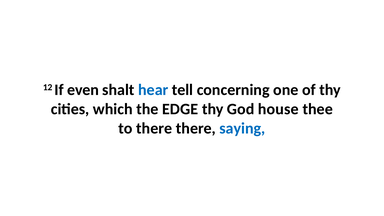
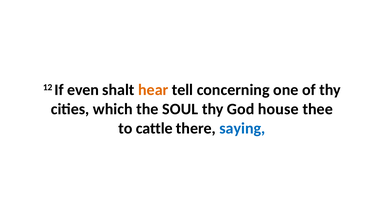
hear colour: blue -> orange (153, 90)
EDGE: EDGE -> SOUL (180, 109)
to there: there -> cattle (154, 128)
